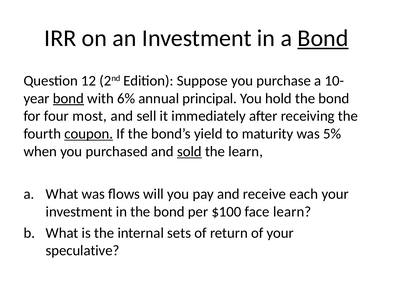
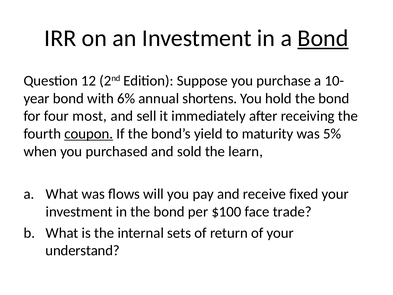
bond underline: present -> none (68, 98)
principal: principal -> shortens (210, 98)
sold underline: present -> none (189, 151)
each: each -> fixed (304, 194)
face learn: learn -> trade (292, 212)
speculative: speculative -> understand (83, 250)
